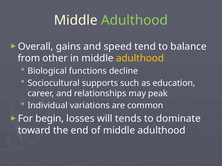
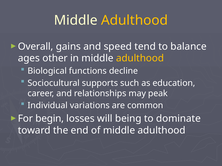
Adulthood colour: light green -> yellow (135, 20)
from: from -> ages (29, 58)
tends: tends -> being (128, 119)
